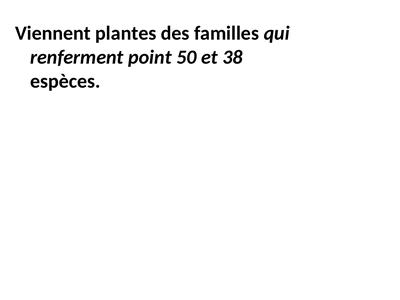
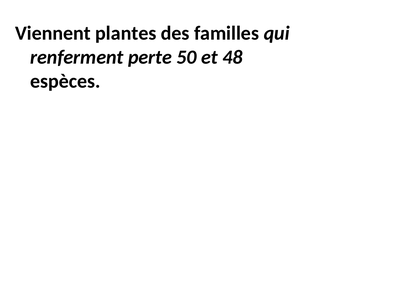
point: point -> perte (150, 57)
38: 38 -> 48 (233, 57)
